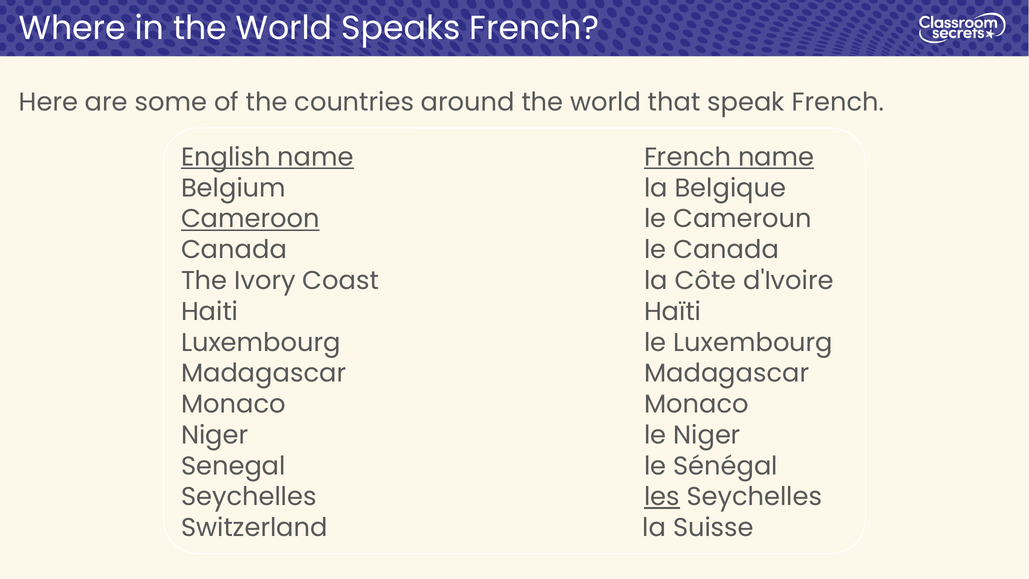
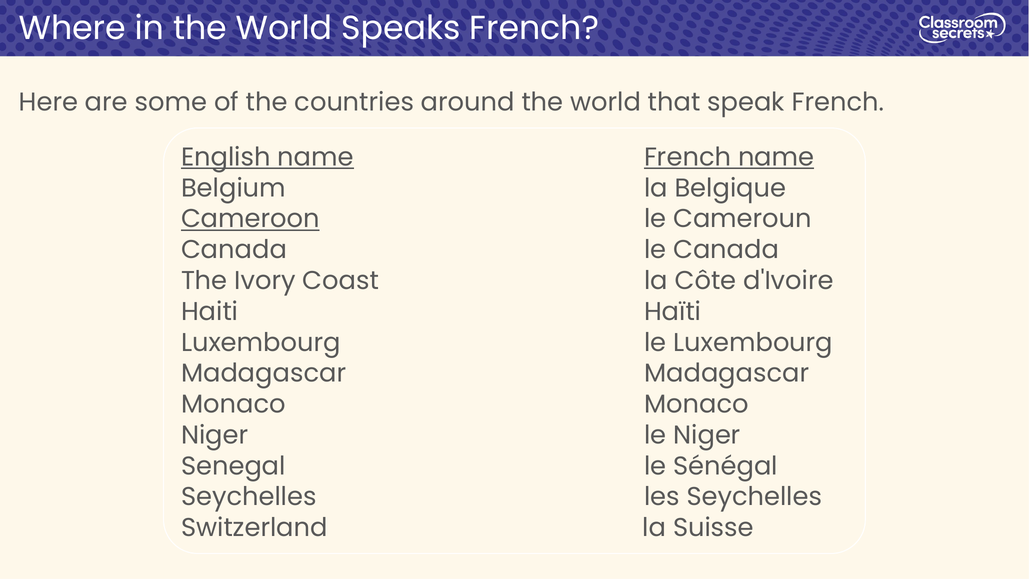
les underline: present -> none (662, 497)
